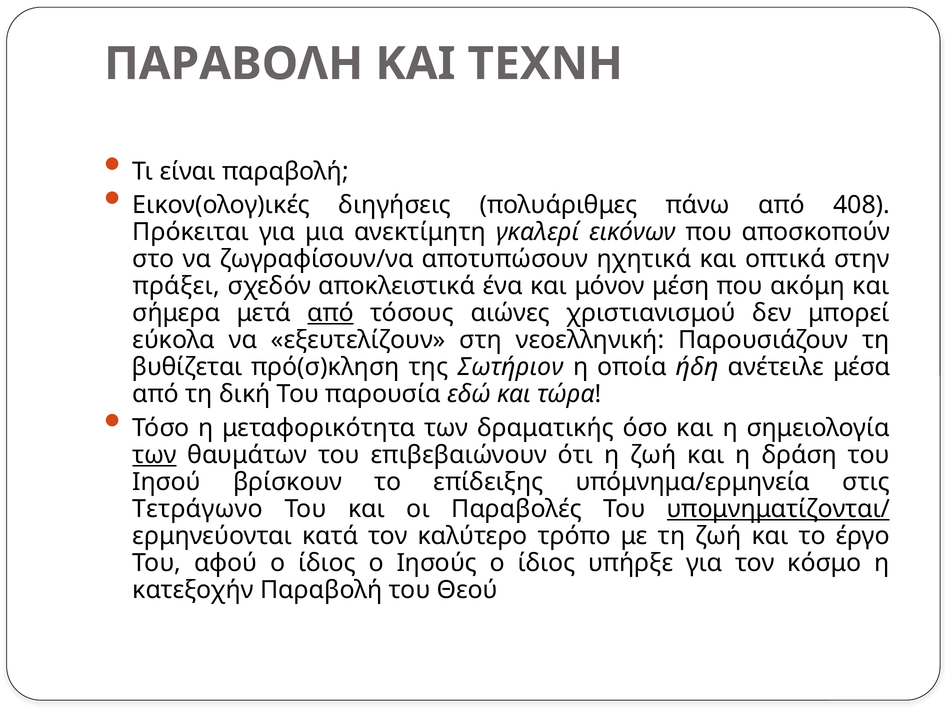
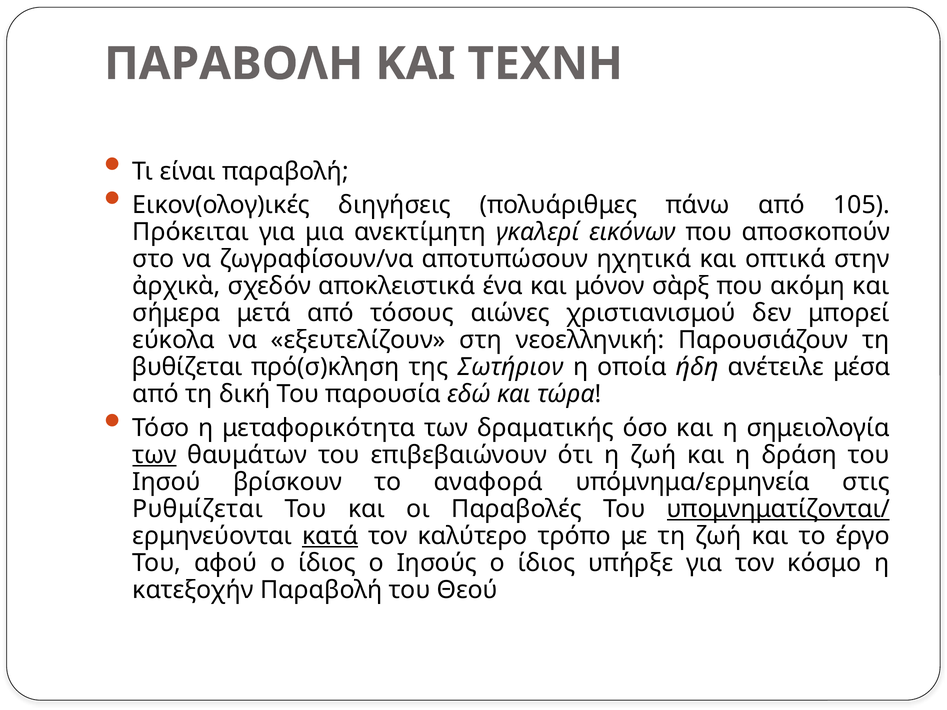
408: 408 -> 105 (862, 205)
πράξει: πράξει -> ἀρχικὰ (176, 286)
μέση: μέση -> σὰρξ (681, 286)
από underline: present -> none (331, 313)
επίδειξης: επίδειξης -> αναφορά (488, 482)
Τετράγωνο: Τετράγωνο -> Ρυθμίζεται (198, 509)
κατά underline: none -> present (330, 536)
